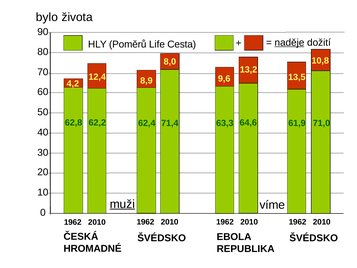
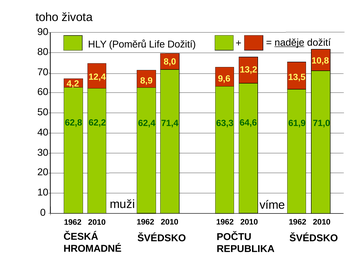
bylo: bylo -> toho (47, 17)
Life Cesta: Cesta -> Dožití (182, 44)
muži underline: present -> none (122, 204)
EBOLA: EBOLA -> POČTU (234, 237)
